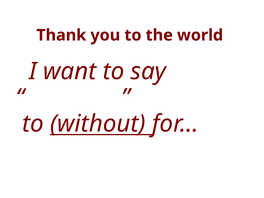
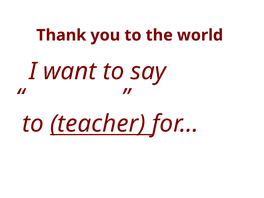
without: without -> teacher (98, 124)
